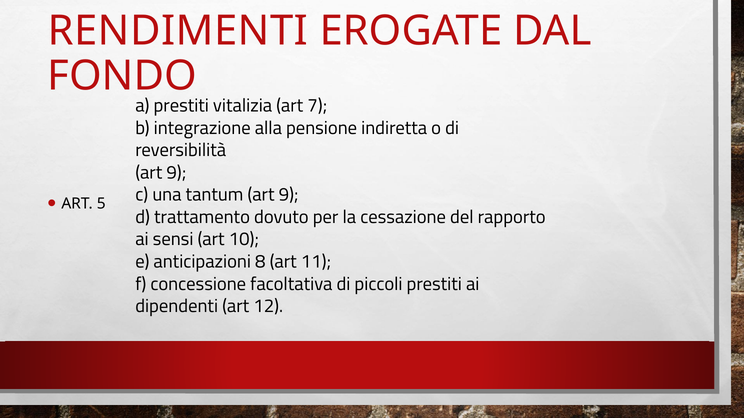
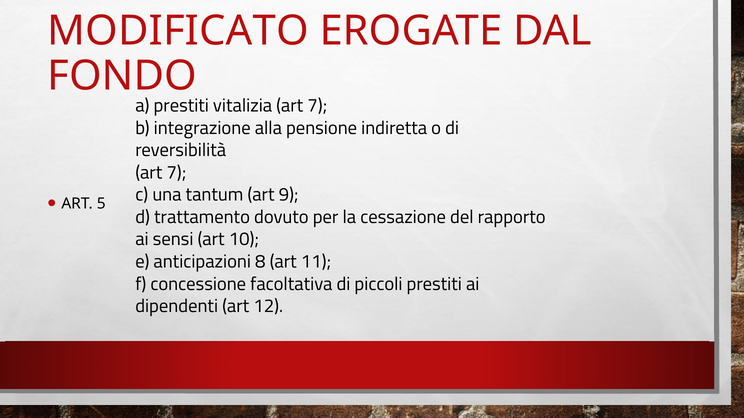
RENDIMENTI: RENDIMENTI -> MODIFICATO (178, 31)
9: 9 -> 7 (176, 173)
